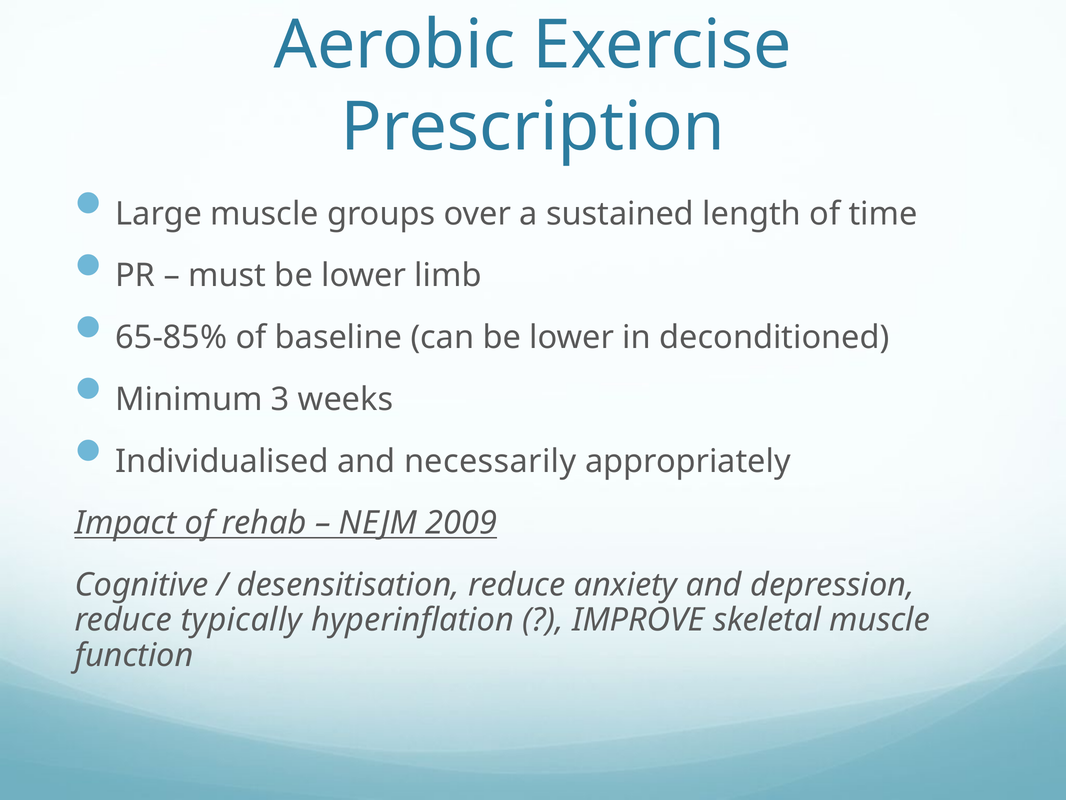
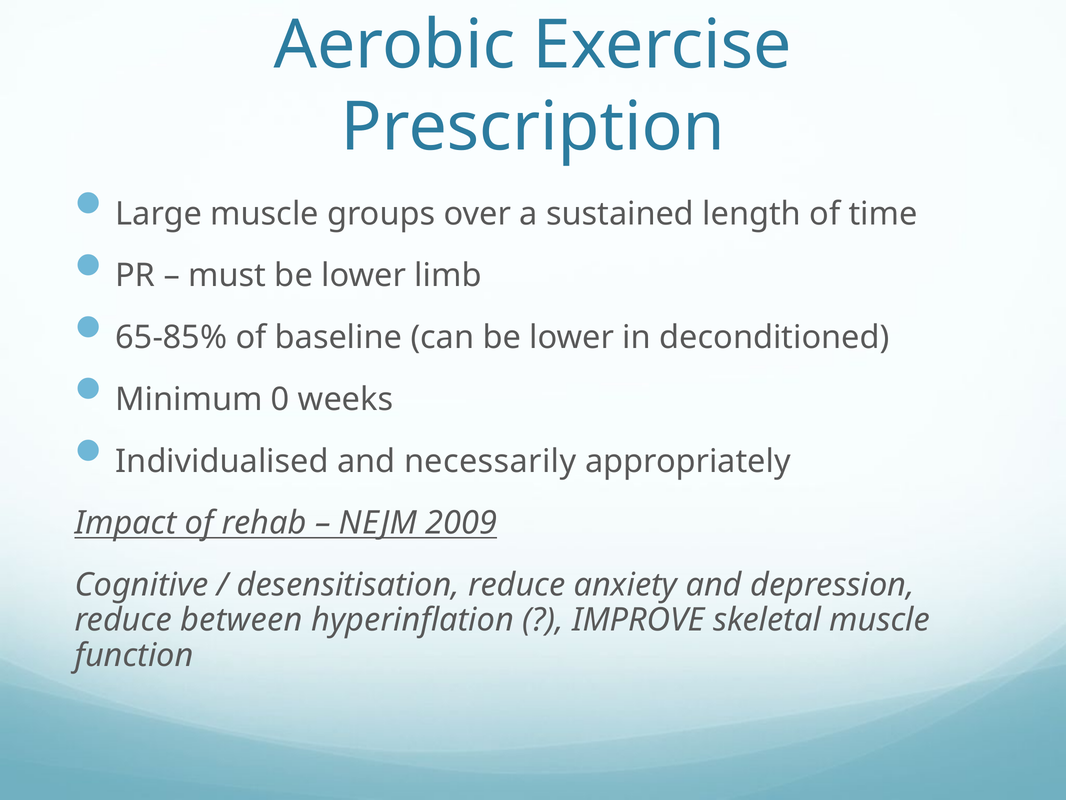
3: 3 -> 0 (280, 399)
typically: typically -> between (241, 620)
